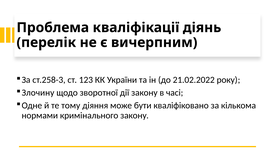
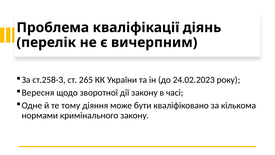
123: 123 -> 265 (86, 80)
21.02.2022: 21.02.2022 -> 24.02.2023 (194, 80)
Злочину: Злочину -> Вересня (38, 93)
